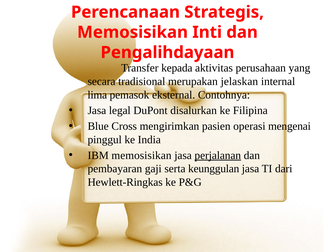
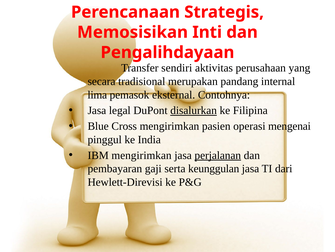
kepada: kepada -> sendiri (177, 68)
jelaskan: jelaskan -> pandang (239, 81)
disalurkan underline: none -> present (194, 110)
IBM memosisikan: memosisikan -> mengirimkan (142, 155)
Hewlett-Ringkas: Hewlett-Ringkas -> Hewlett-Direvisi (125, 182)
